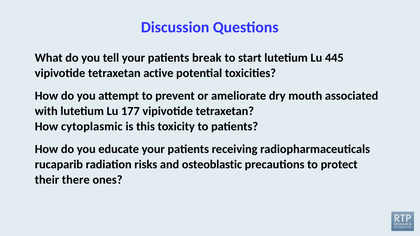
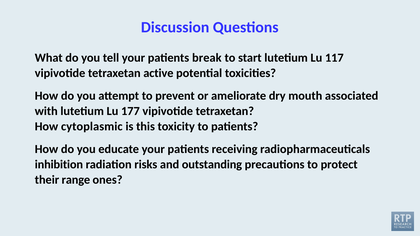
445: 445 -> 117 (334, 58)
rucaparib: rucaparib -> inhibition (59, 165)
osteoblastic: osteoblastic -> outstanding (212, 165)
there: there -> range (76, 180)
